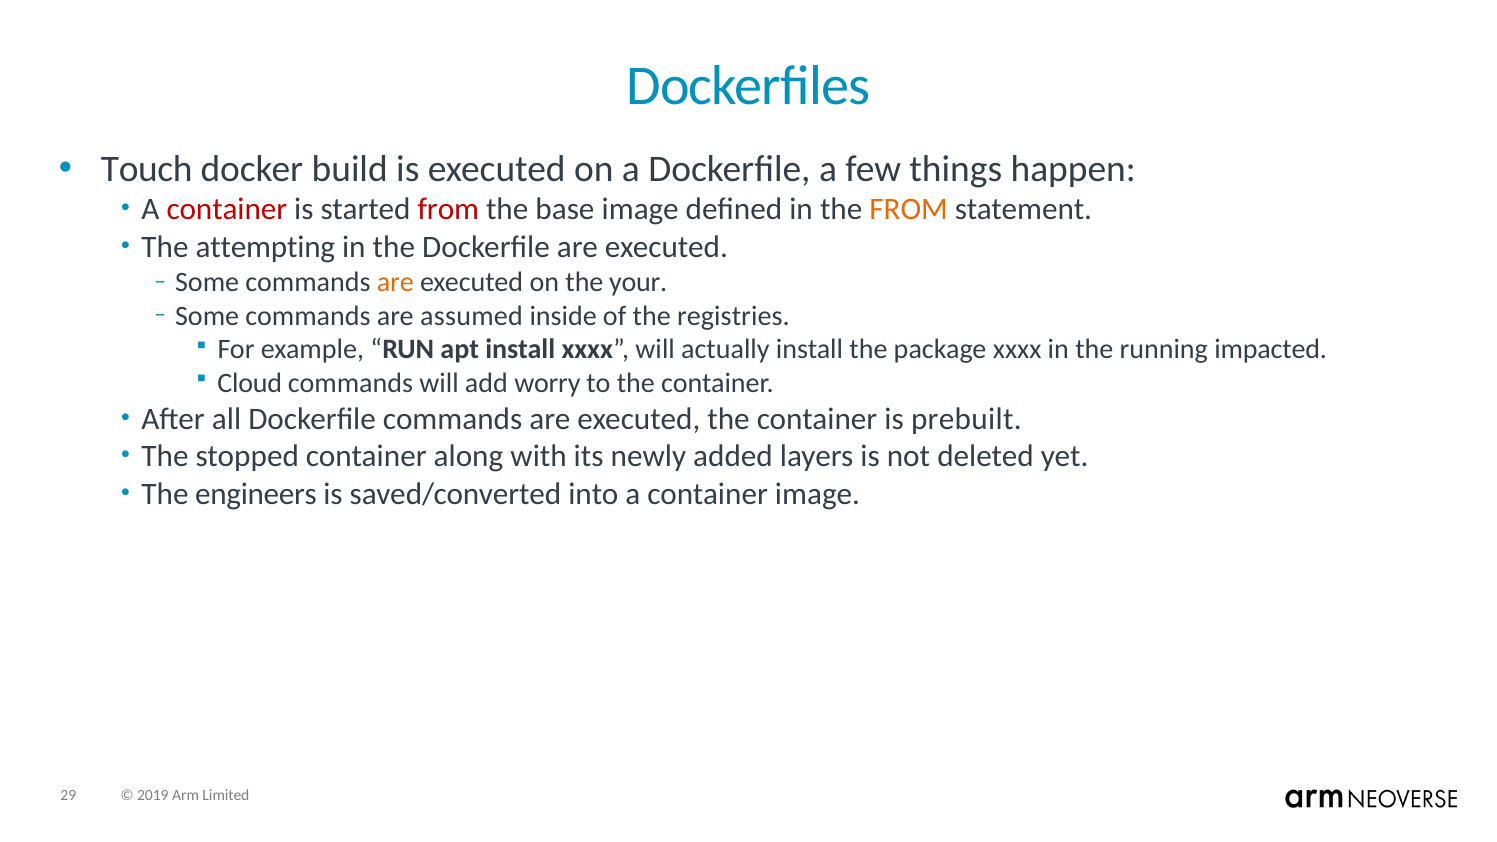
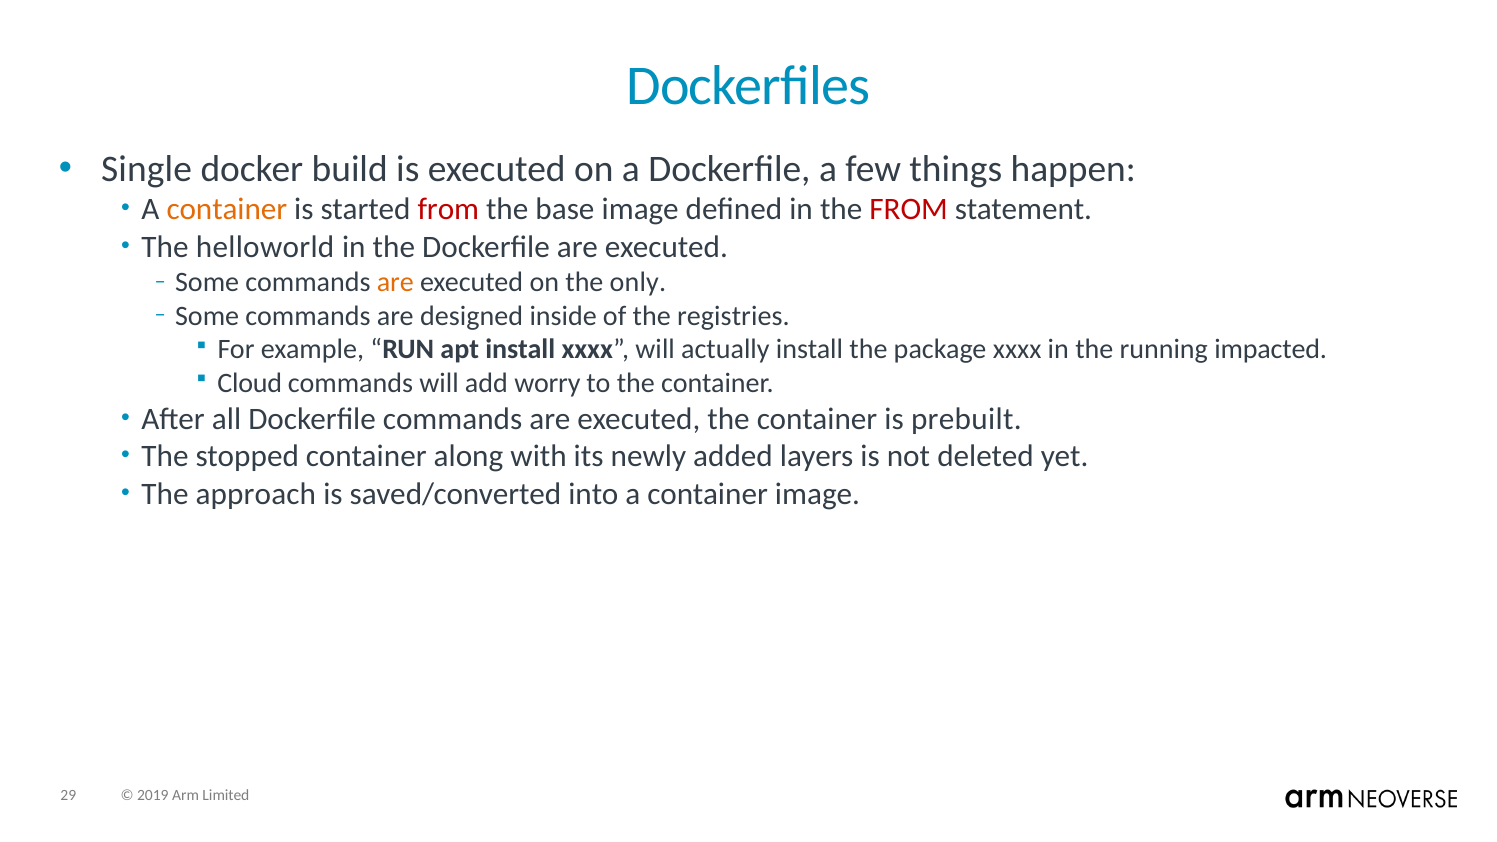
Touch: Touch -> Single (146, 169)
container colour: red -> orange (227, 210)
FROM colour: orange -> red (909, 210)
attempting: attempting -> helloworld (265, 247)
your: your -> only (638, 282)
assumed: assumed -> designed (472, 316)
engineers: engineers -> approach (256, 494)
